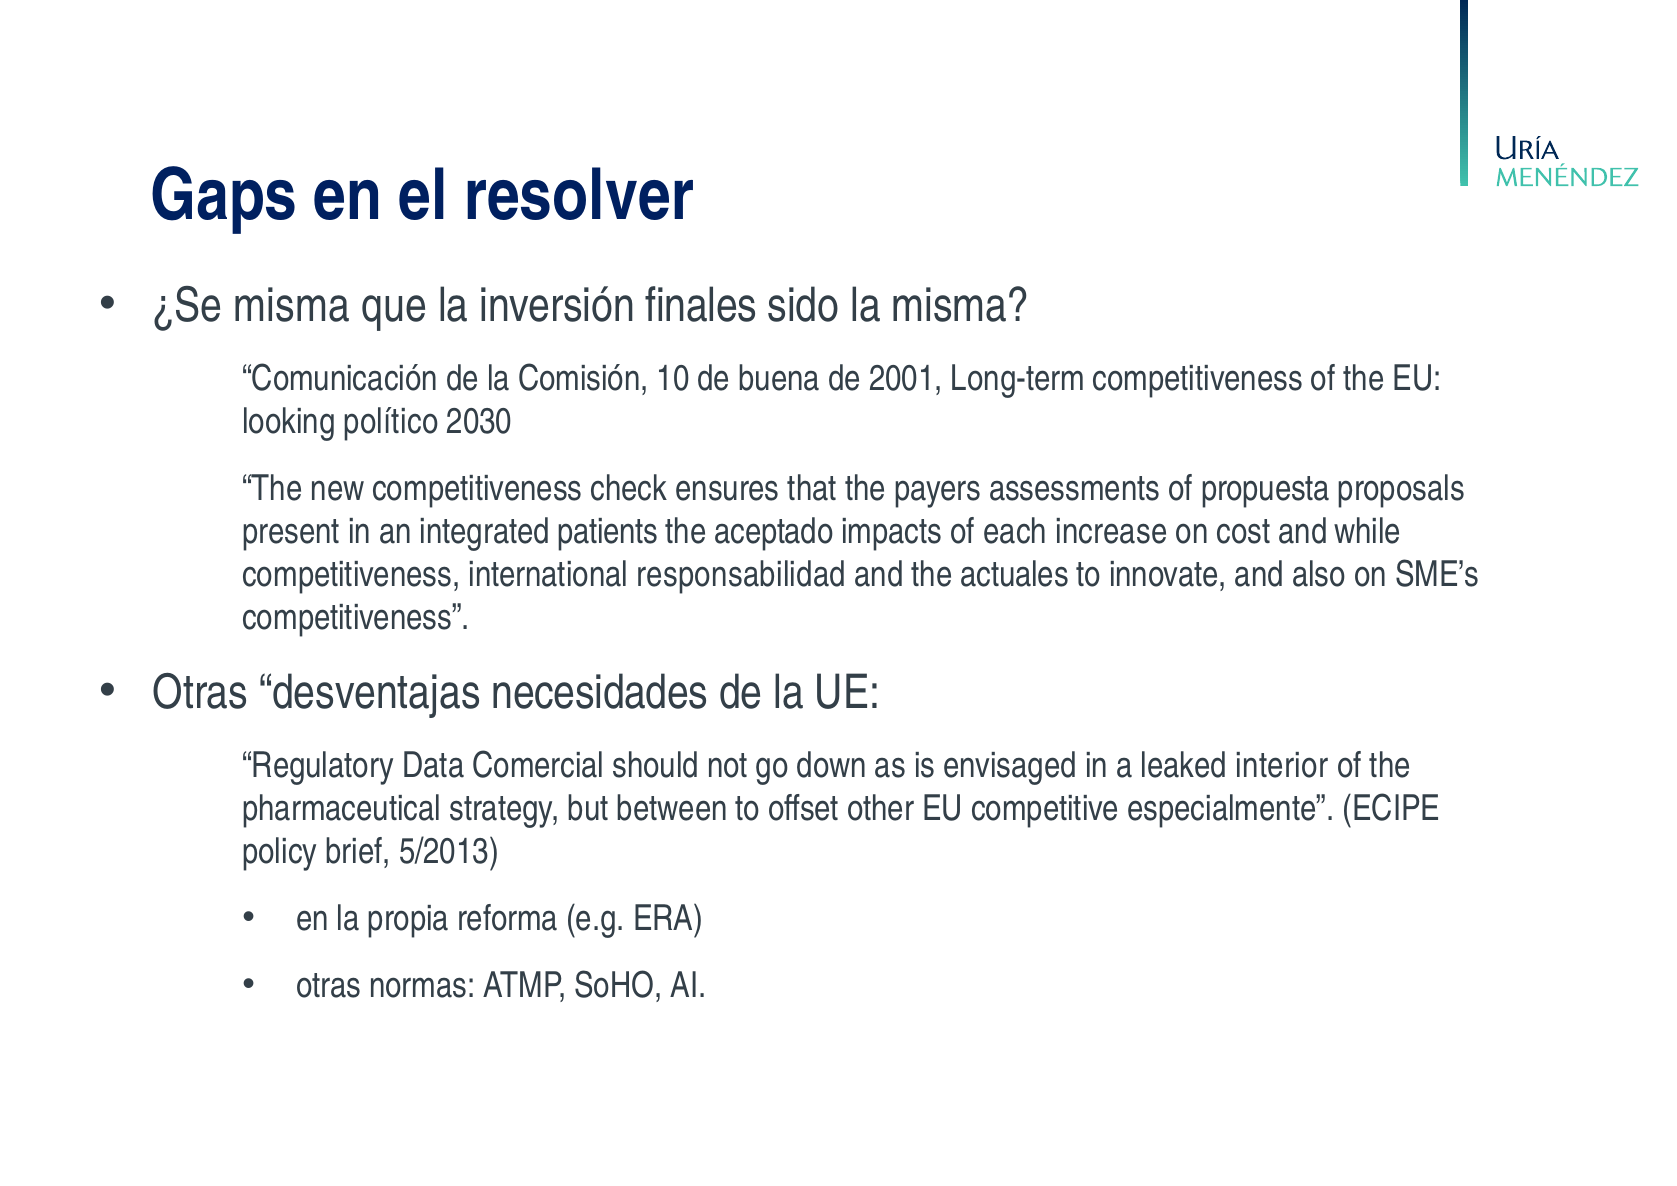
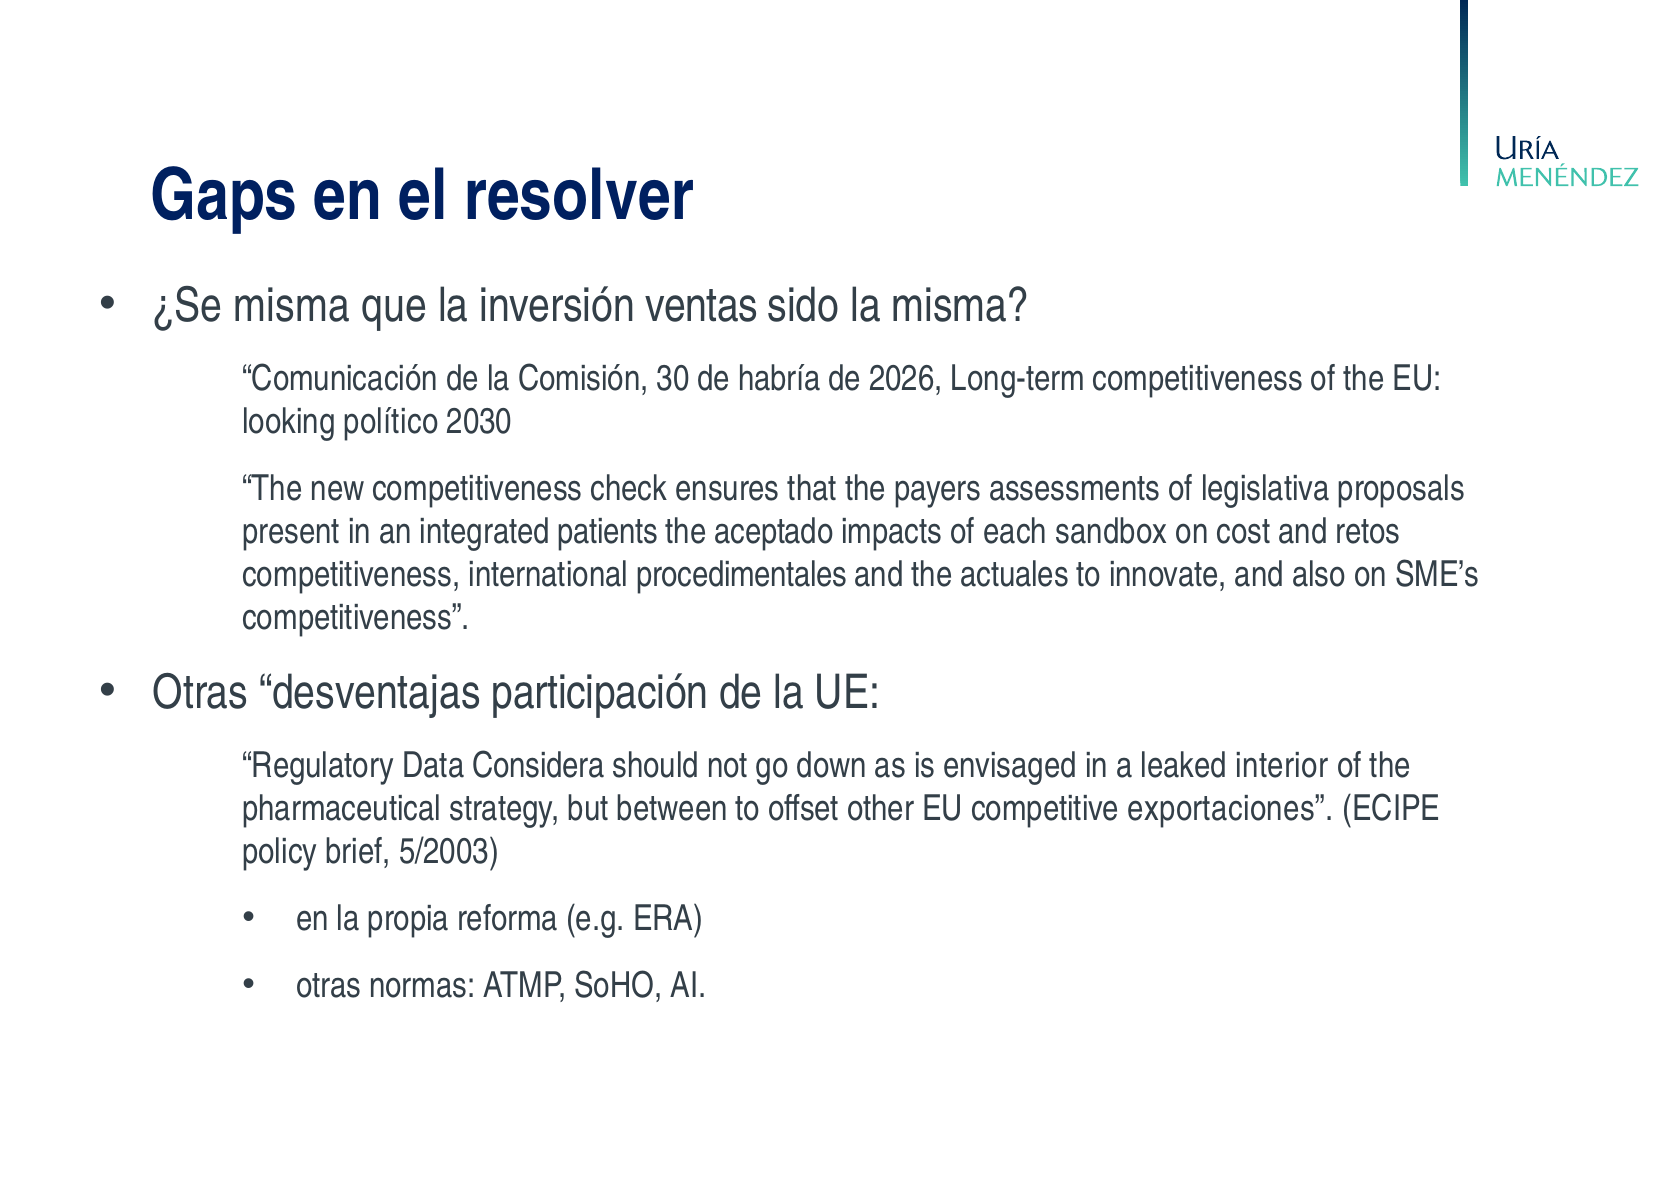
finales: finales -> ventas (702, 305)
10: 10 -> 30 (673, 378)
buena: buena -> habría (780, 378)
2001: 2001 -> 2026 (906, 378)
propuesta: propuesta -> legislativa (1265, 488)
increase: increase -> sandbox (1111, 531)
while: while -> retos (1368, 531)
responsabilidad: responsabilidad -> procedimentales (742, 574)
necesidades: necesidades -> participación (600, 692)
Comercial: Comercial -> Considera (539, 766)
especialmente: especialmente -> exportaciones (1231, 809)
5/2013: 5/2013 -> 5/2003 (449, 852)
